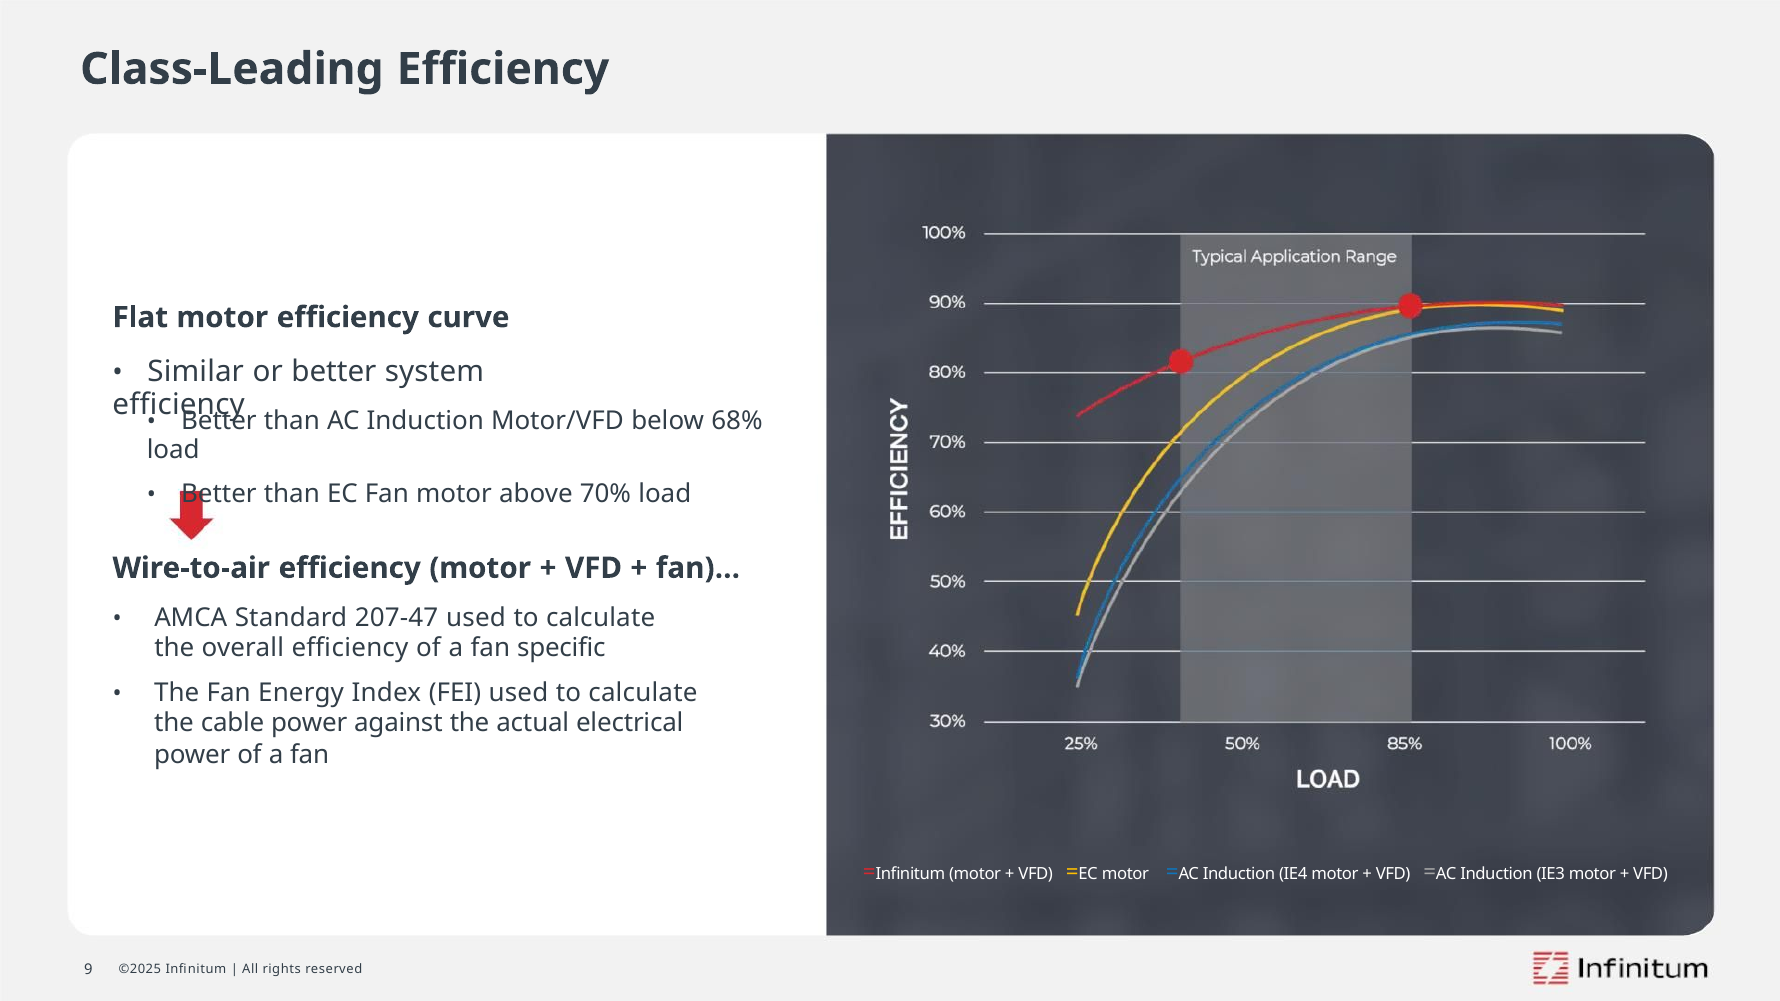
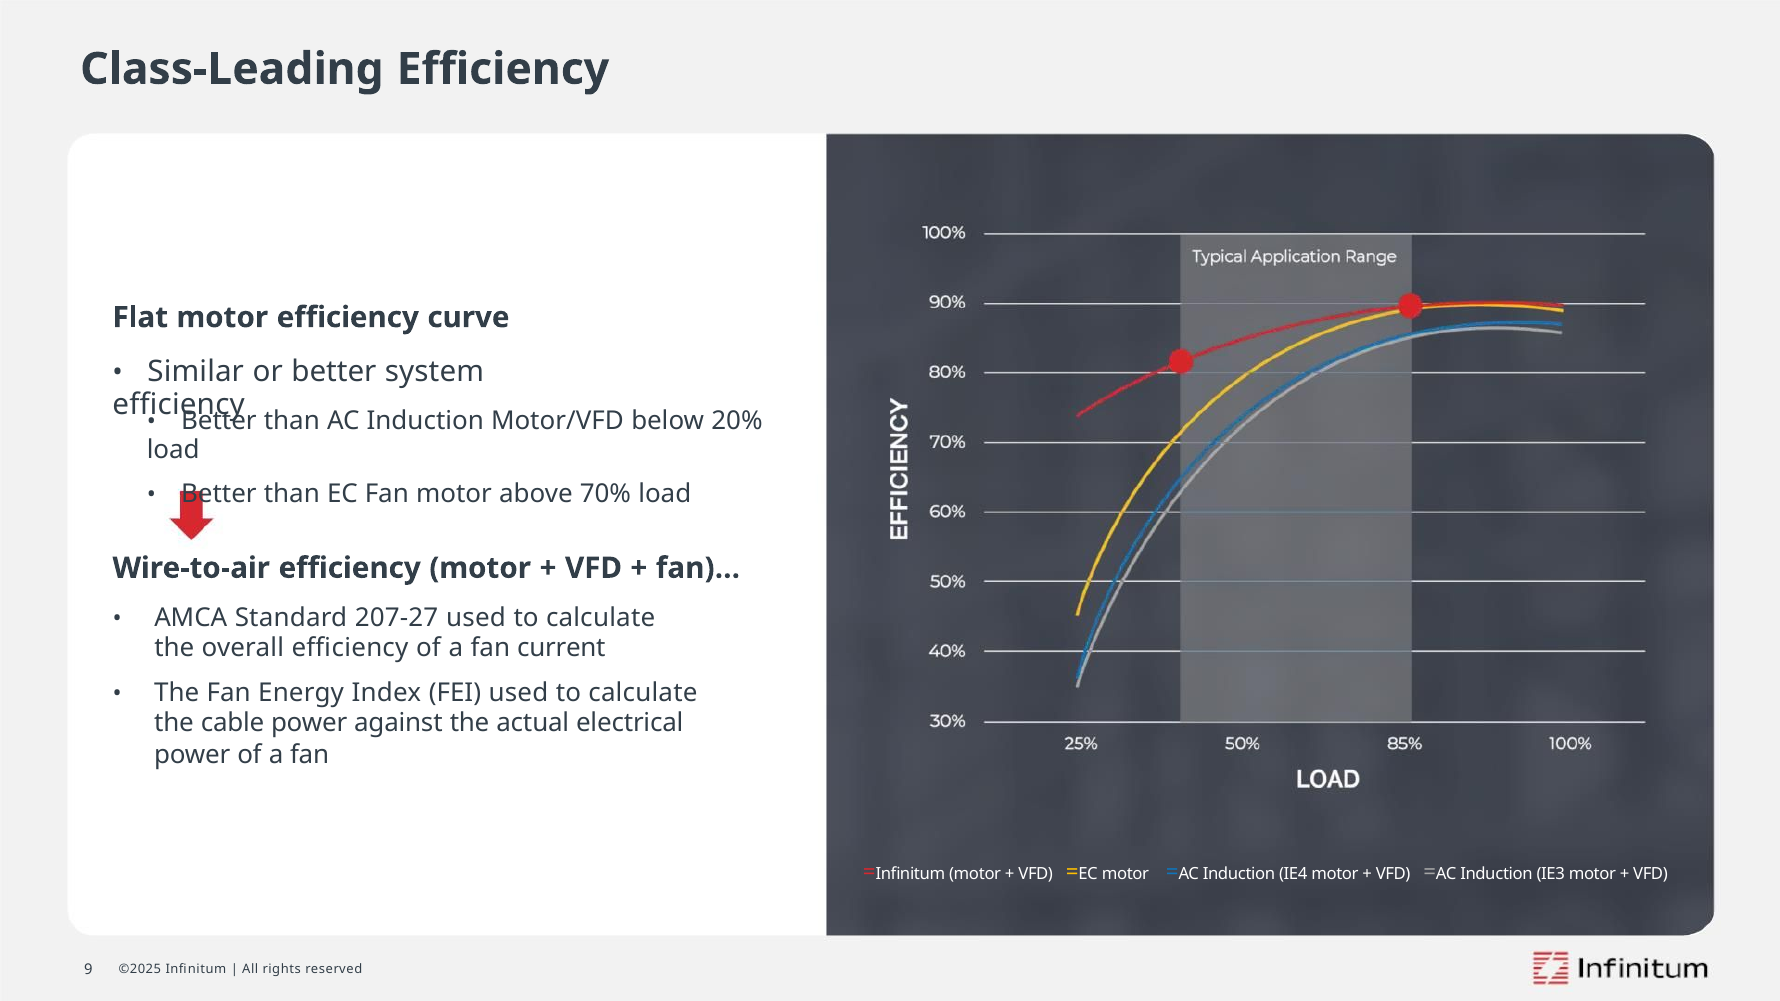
68%: 68% -> 20% (737, 422)
207-47: 207-47 -> 207-27 (397, 618)
specific: specific -> current (561, 648)
